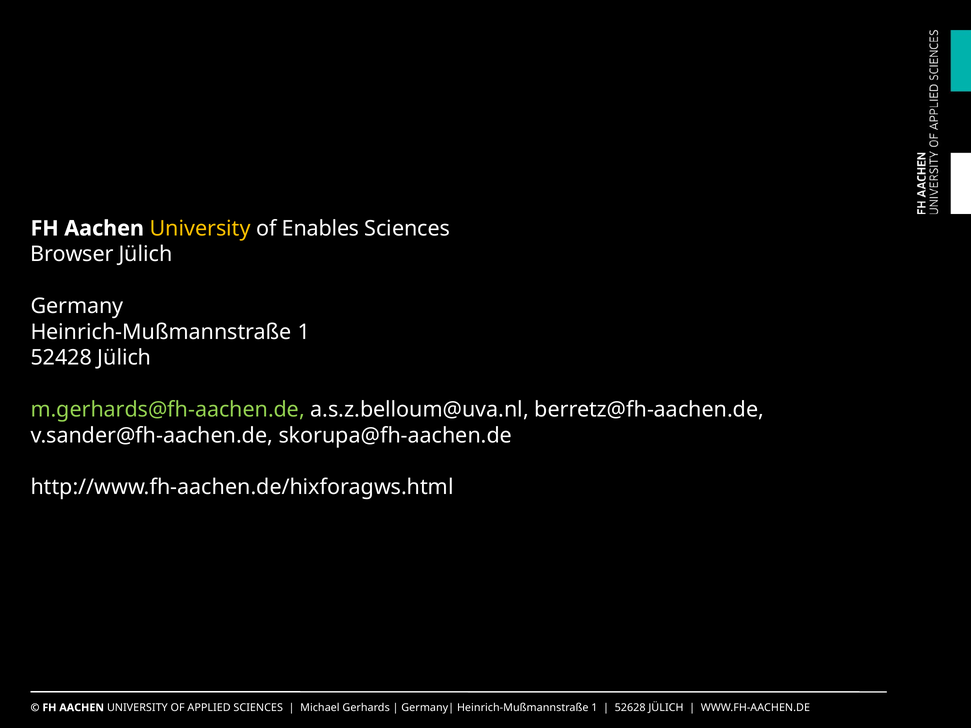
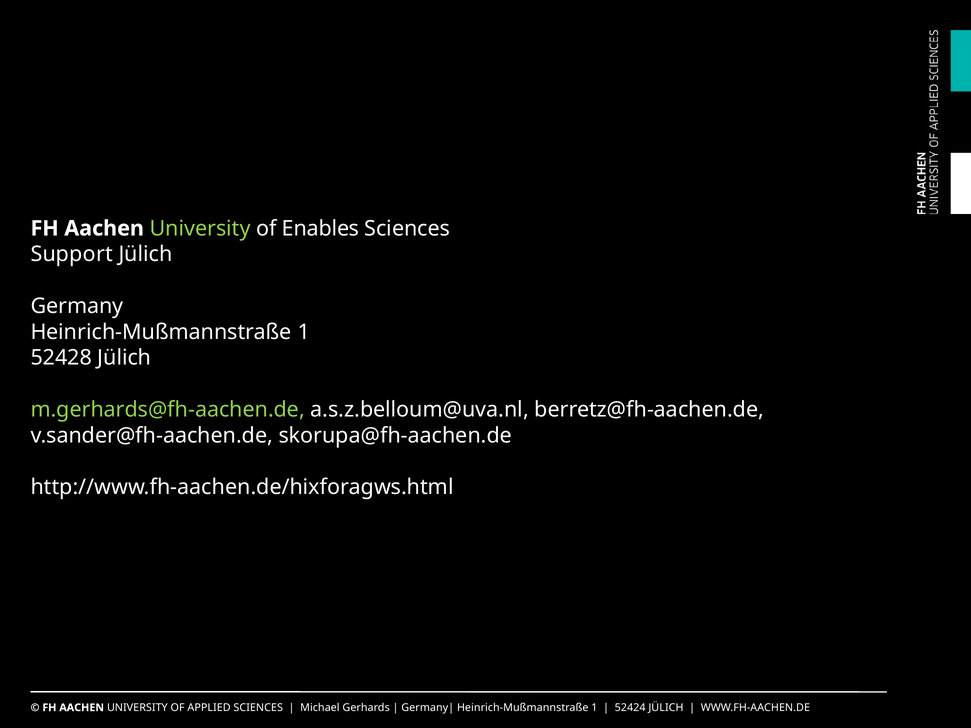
University colour: yellow -> light green (200, 229)
Browser: Browser -> Support (72, 254)
52628: 52628 -> 52424 (630, 708)
